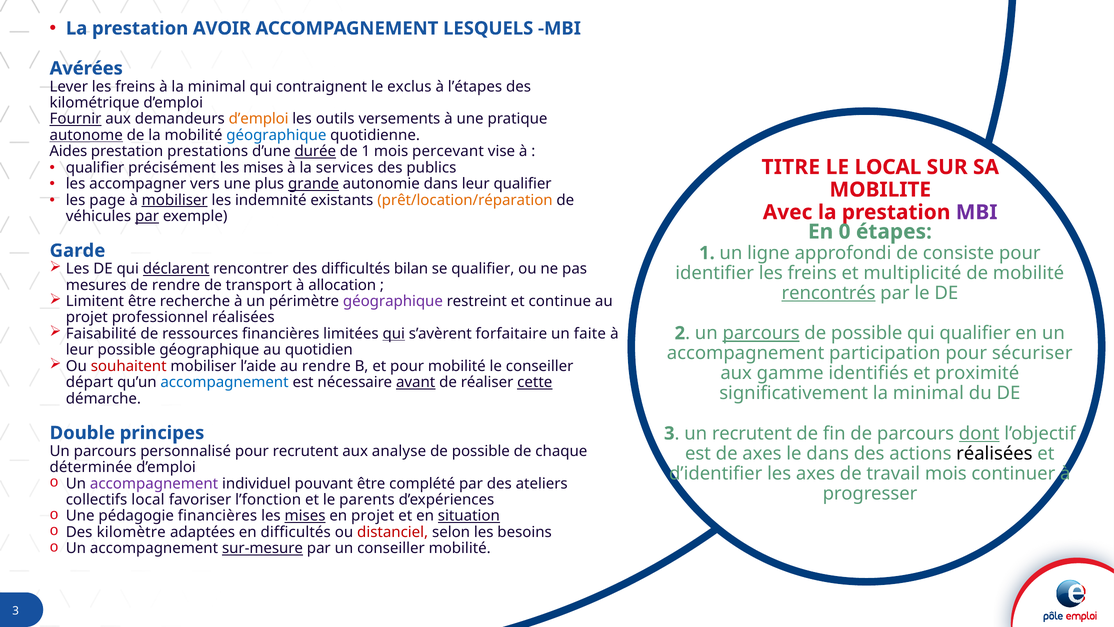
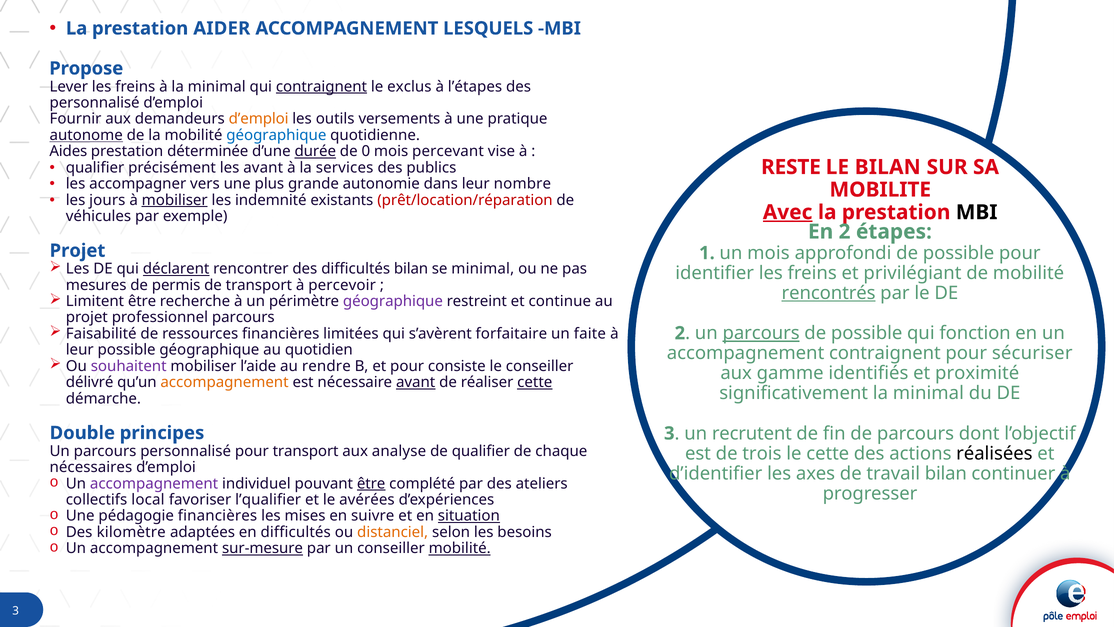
AVOIR: AVOIR -> AIDER (222, 28)
Avérées: Avérées -> Propose (86, 68)
contraignent underline: none -> present (321, 86)
kilométrique: kilométrique -> personnalisé (95, 103)
Fournir underline: present -> none (76, 119)
prestations: prestations -> déterminée (208, 151)
de 1: 1 -> 0 (366, 151)
précisément les mises: mises -> avant (263, 168)
TITRE: TITRE -> RESTE (791, 167)
LE LOCAL: LOCAL -> BILAN (888, 167)
grande underline: present -> none (314, 184)
leur qualifier: qualifier -> nombre (522, 184)
page: page -> jours (107, 200)
prêt/location/réparation colour: orange -> red (465, 200)
Avec underline: none -> present (788, 212)
MBI colour: purple -> black (977, 212)
par underline: present -> none (147, 216)
En 0: 0 -> 2 (845, 232)
Garde: Garde -> Projet (77, 251)
un ligne: ligne -> mois (768, 253)
approfondi de consiste: consiste -> possible (959, 253)
se qualifier: qualifier -> minimal (483, 269)
multiplicité: multiplicité -> privilégiant (913, 273)
de rendre: rendre -> permis (176, 285)
allocation: allocation -> percevoir (342, 285)
professionnel réalisées: réalisées -> parcours (243, 317)
qui underline: present -> none (394, 334)
qui qualifier: qualifier -> fonction (975, 333)
accompagnement participation: participation -> contraignent (885, 353)
souhaitent colour: red -> purple (129, 366)
pour mobilité: mobilité -> consiste (457, 366)
départ: départ -> délivré (90, 382)
accompagnement colour: blue -> orange (225, 382)
dont underline: present -> none (979, 433)
pour recrutent: recrutent -> transport (306, 451)
possible: possible -> qualifier (481, 451)
de axes: axes -> trois (762, 453)
le dans: dans -> cette (828, 453)
déterminée: déterminée -> nécessaires (91, 467)
travail mois: mois -> bilan (946, 473)
être underline: none -> present (371, 483)
l’fonction: l’fonction -> l’qualifier (268, 499)
parents: parents -> avérées (367, 499)
mises underline: present -> none (305, 516)
en projet: projet -> suivre (373, 516)
distanciel colour: red -> orange (393, 532)
mobilité underline: none -> present (460, 548)
